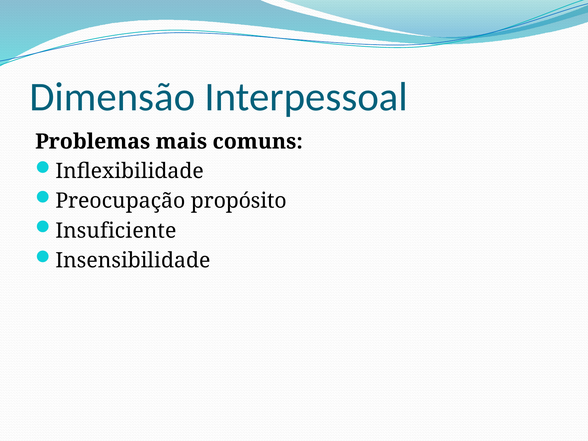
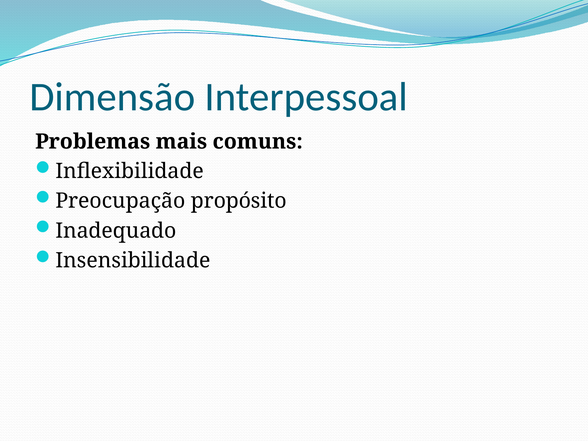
Insuficiente: Insuficiente -> Inadequado (116, 231)
